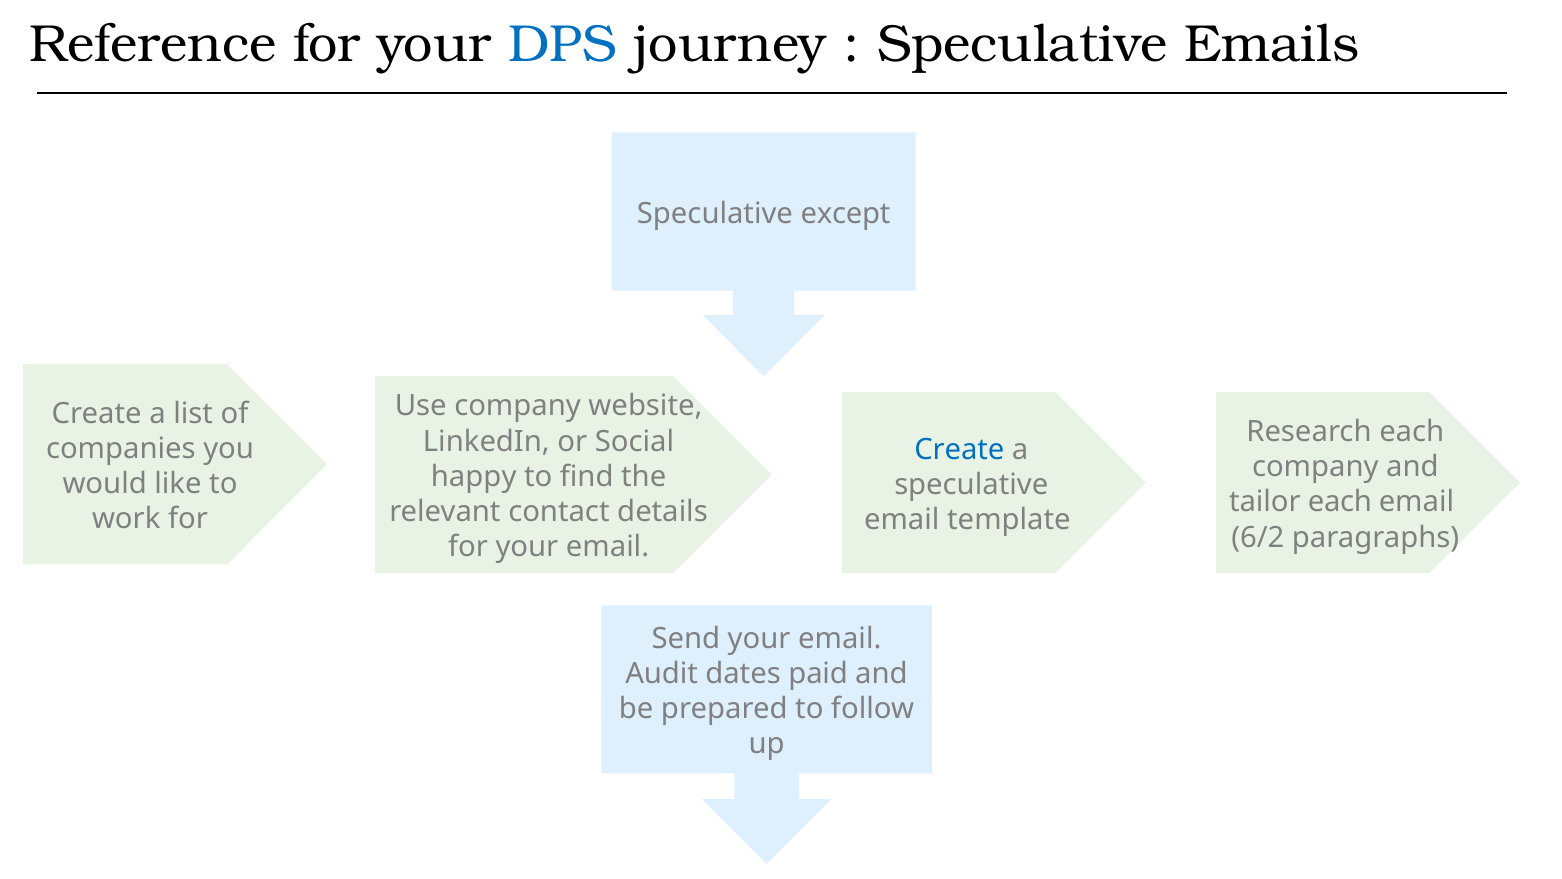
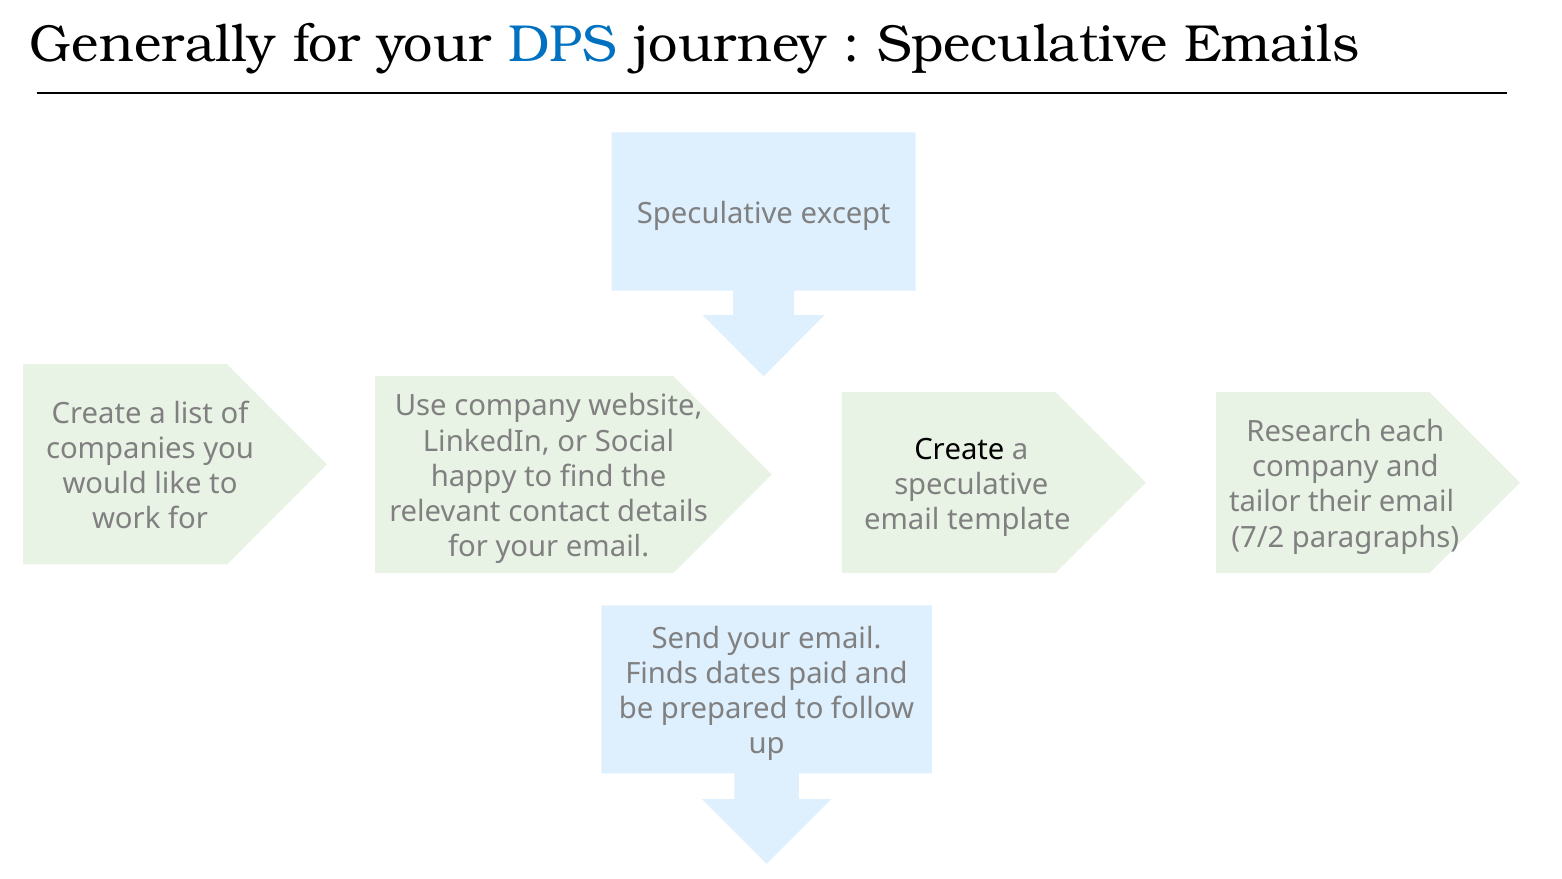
Reference: Reference -> Generally (153, 45)
Create colour: blue -> black (959, 449)
tailor each: each -> their (1340, 502)
6/2: 6/2 -> 7/2 (1258, 537)
Audit: Audit -> Finds (662, 674)
